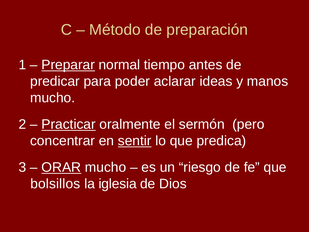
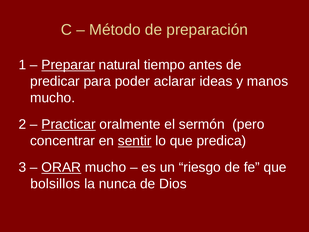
normal: normal -> natural (119, 65)
iglesia: iglesia -> nunca (118, 184)
